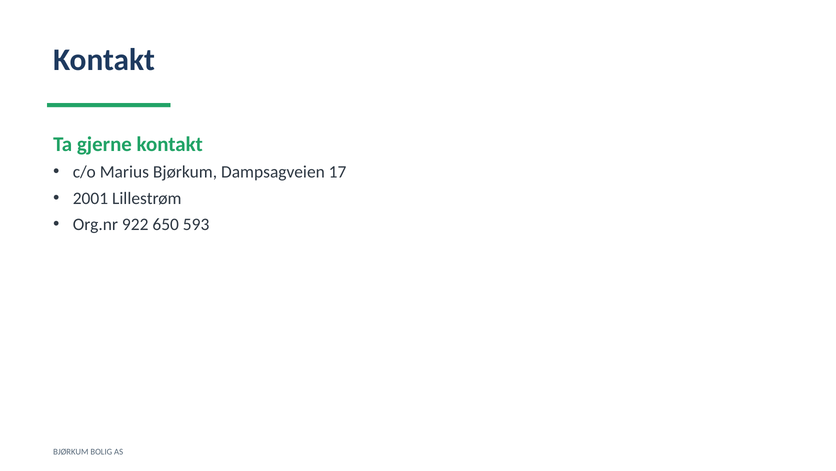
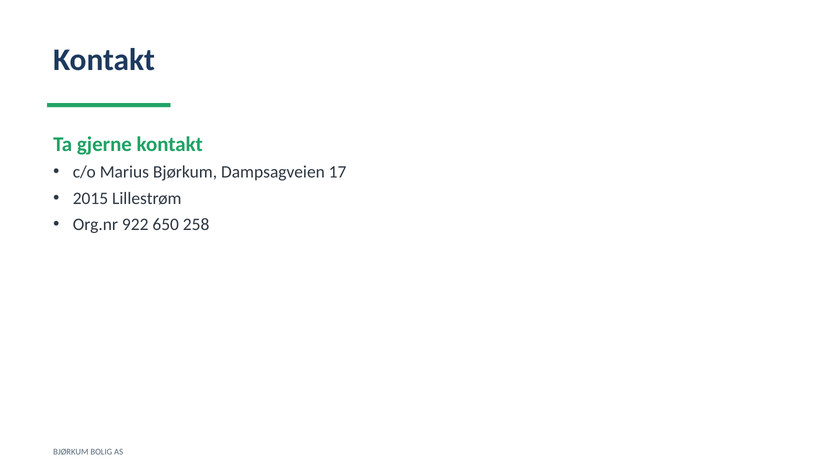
2001: 2001 -> 2015 (90, 198)
593: 593 -> 258 (196, 224)
